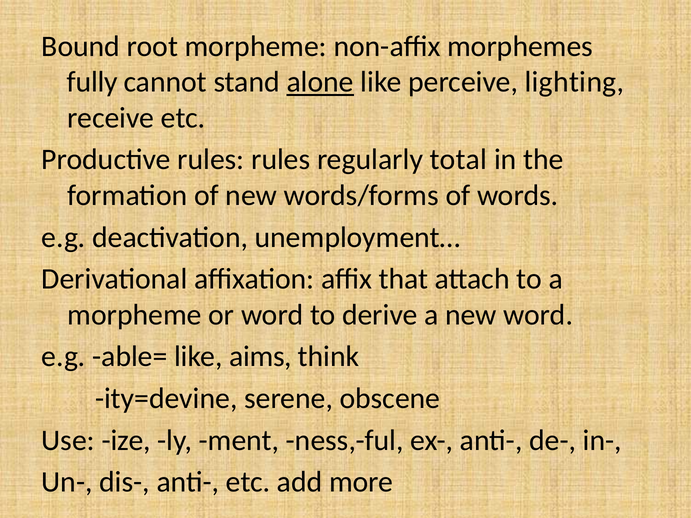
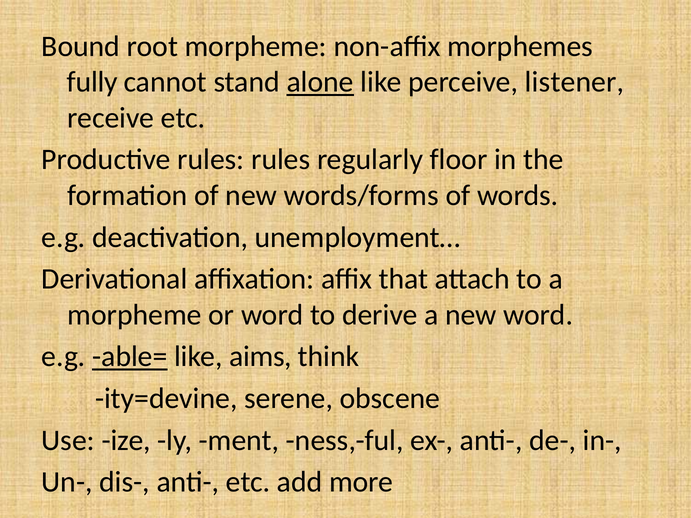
lighting: lighting -> listener (575, 82)
total: total -> floor (459, 160)
able= underline: none -> present (130, 357)
